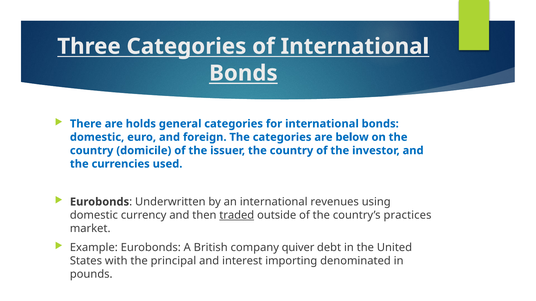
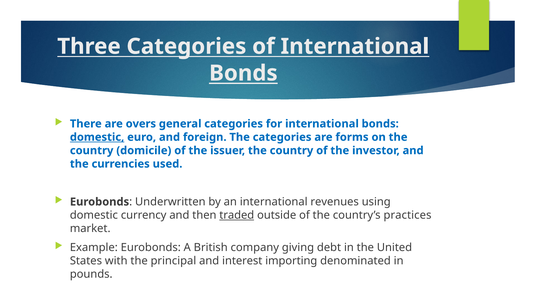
holds: holds -> overs (141, 124)
domestic underline: none -> present (97, 137)
below: below -> forms (352, 137)
quiver: quiver -> giving (298, 248)
